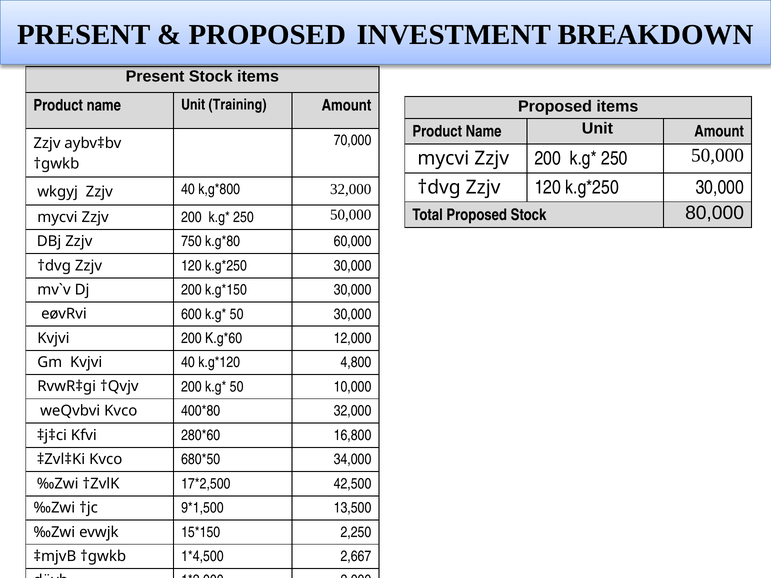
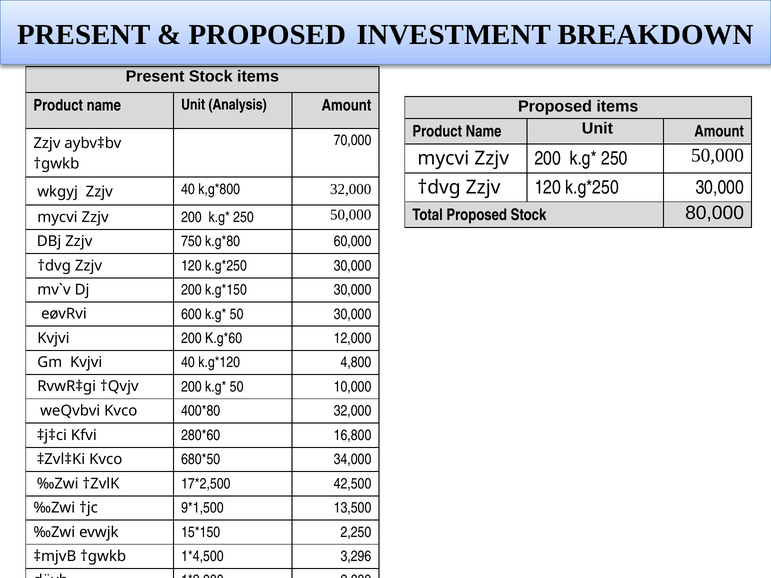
Training: Training -> Analysis (238, 105)
2,667: 2,667 -> 3,296 (356, 557)
